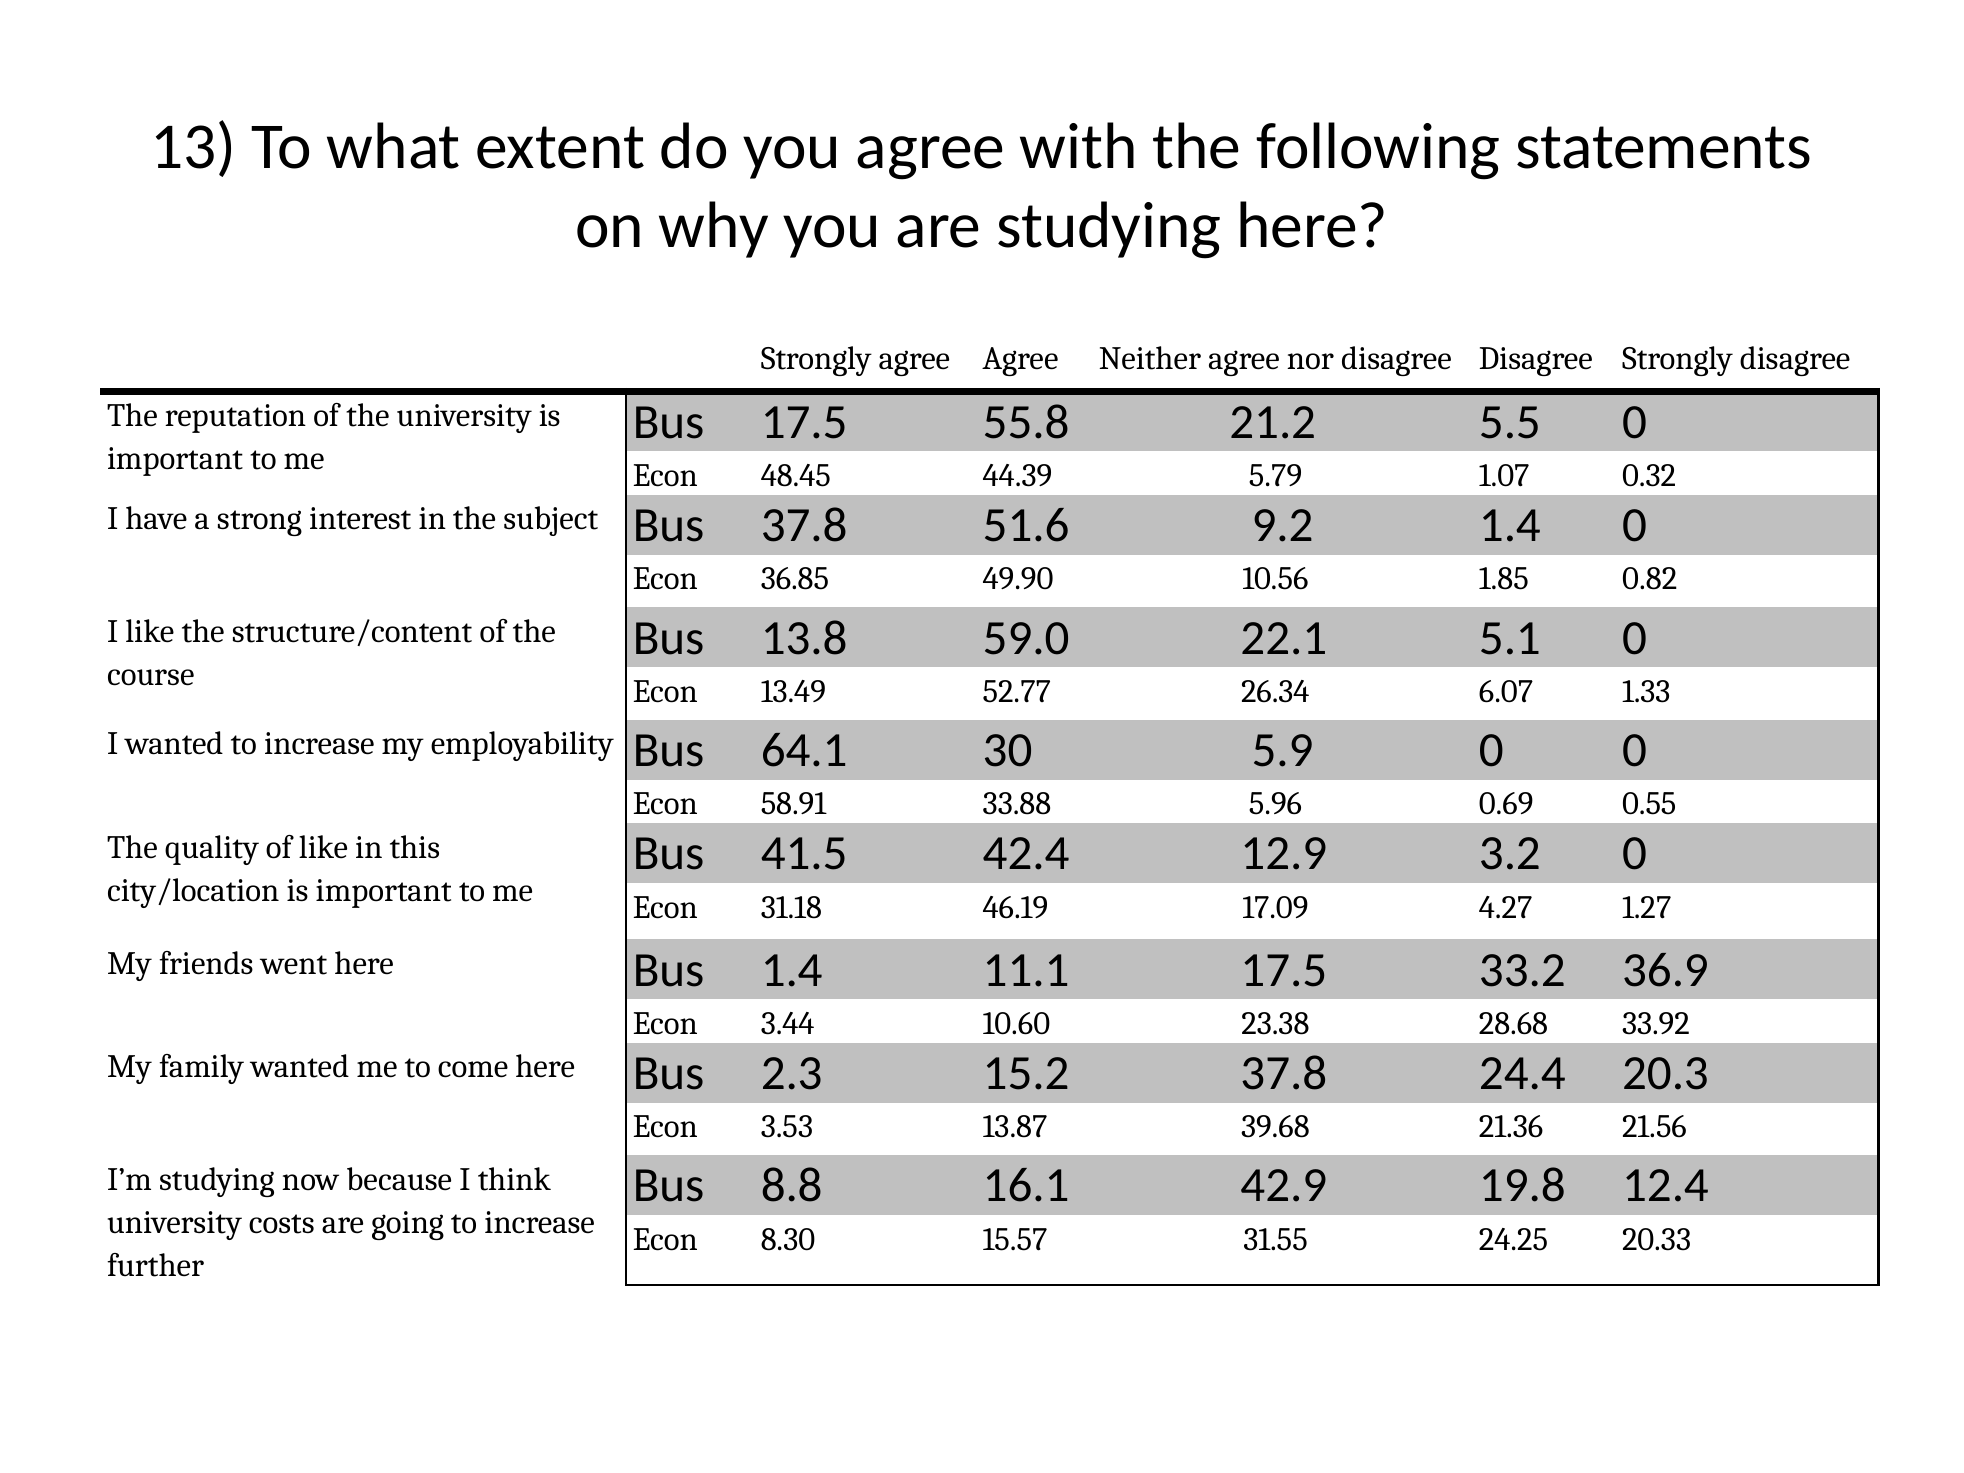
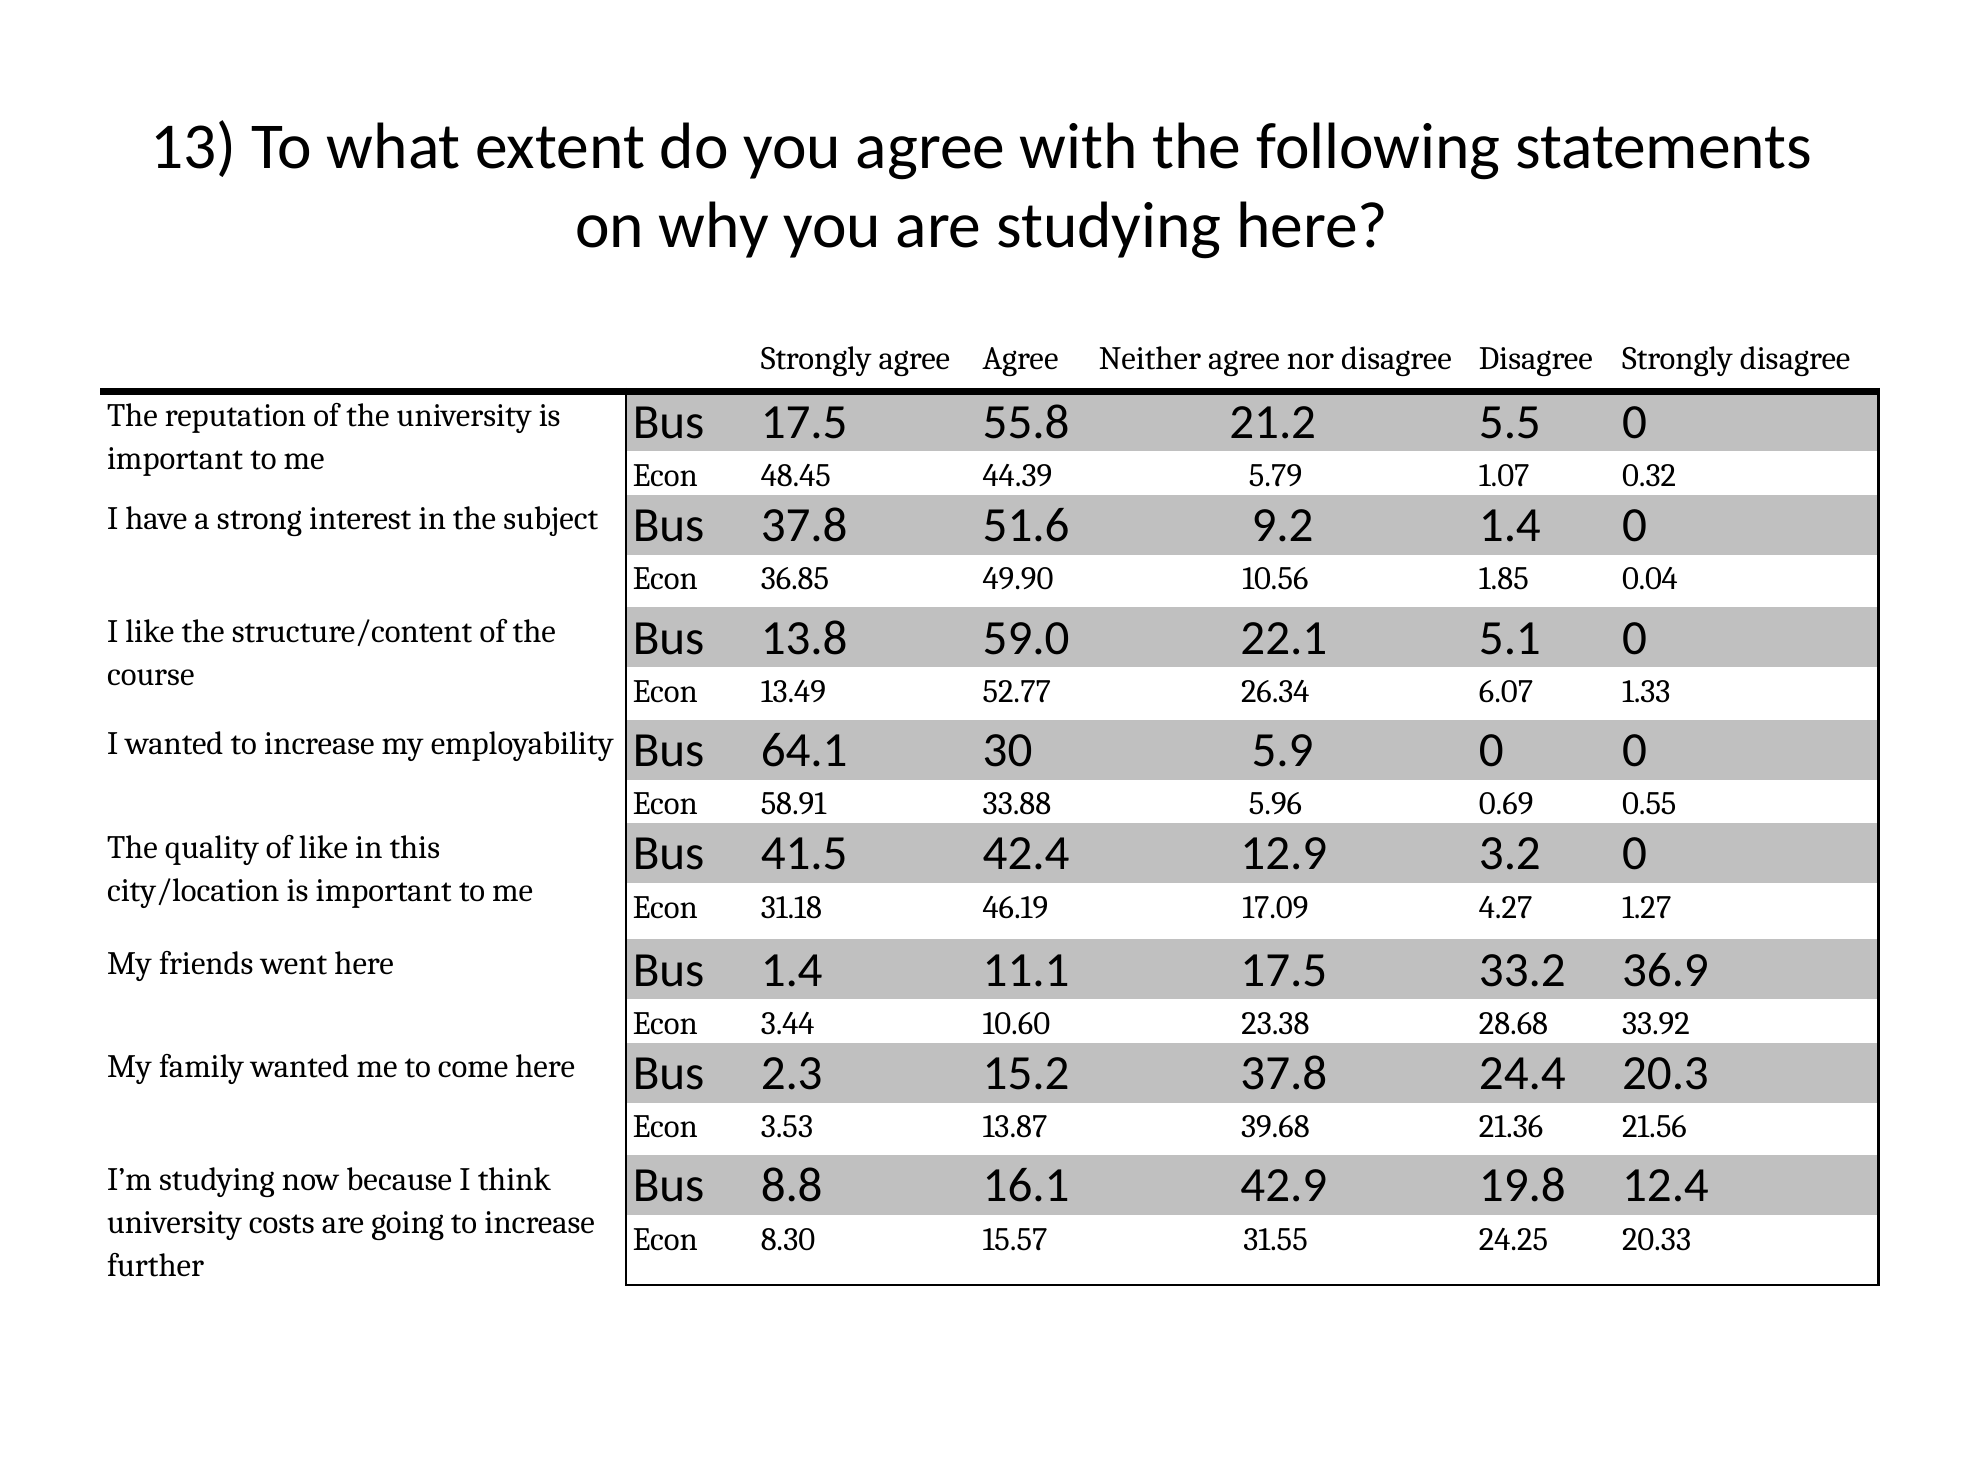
0.82: 0.82 -> 0.04 (1650, 579)
